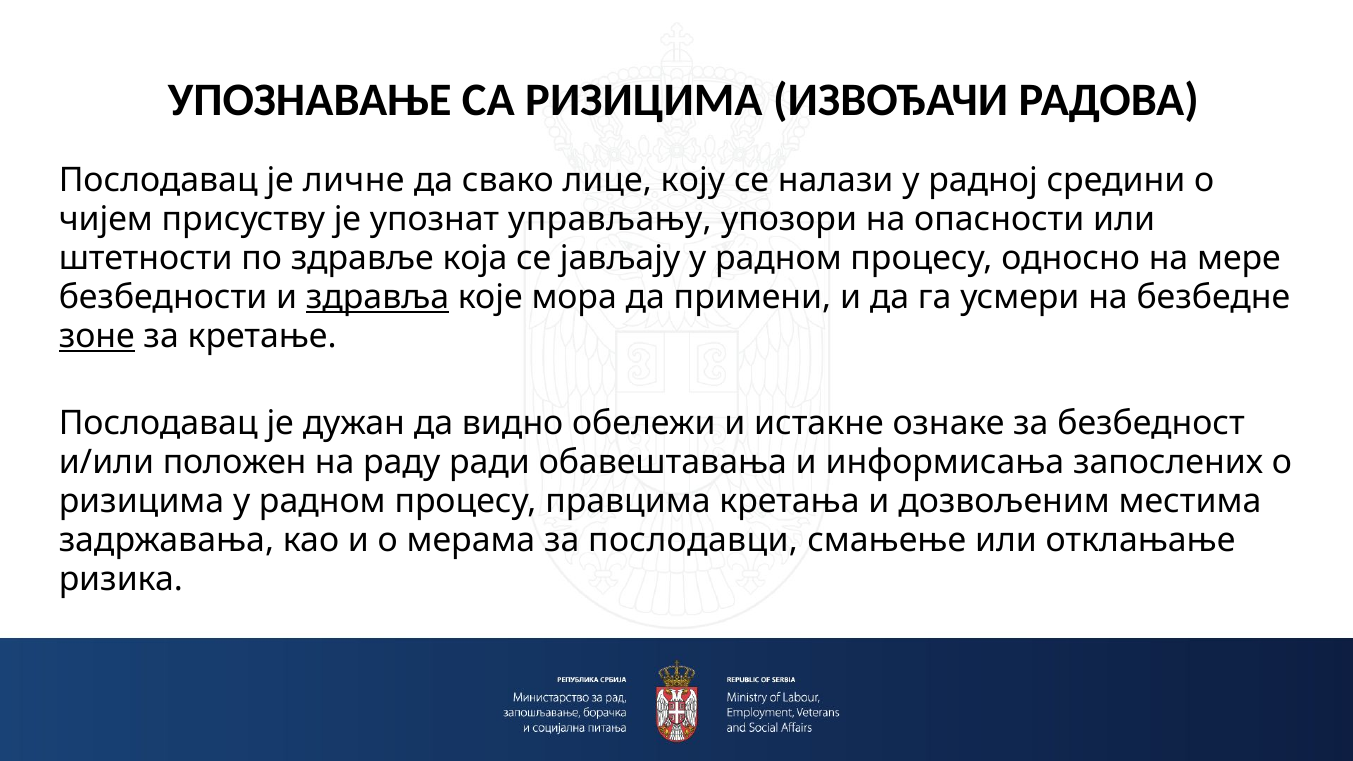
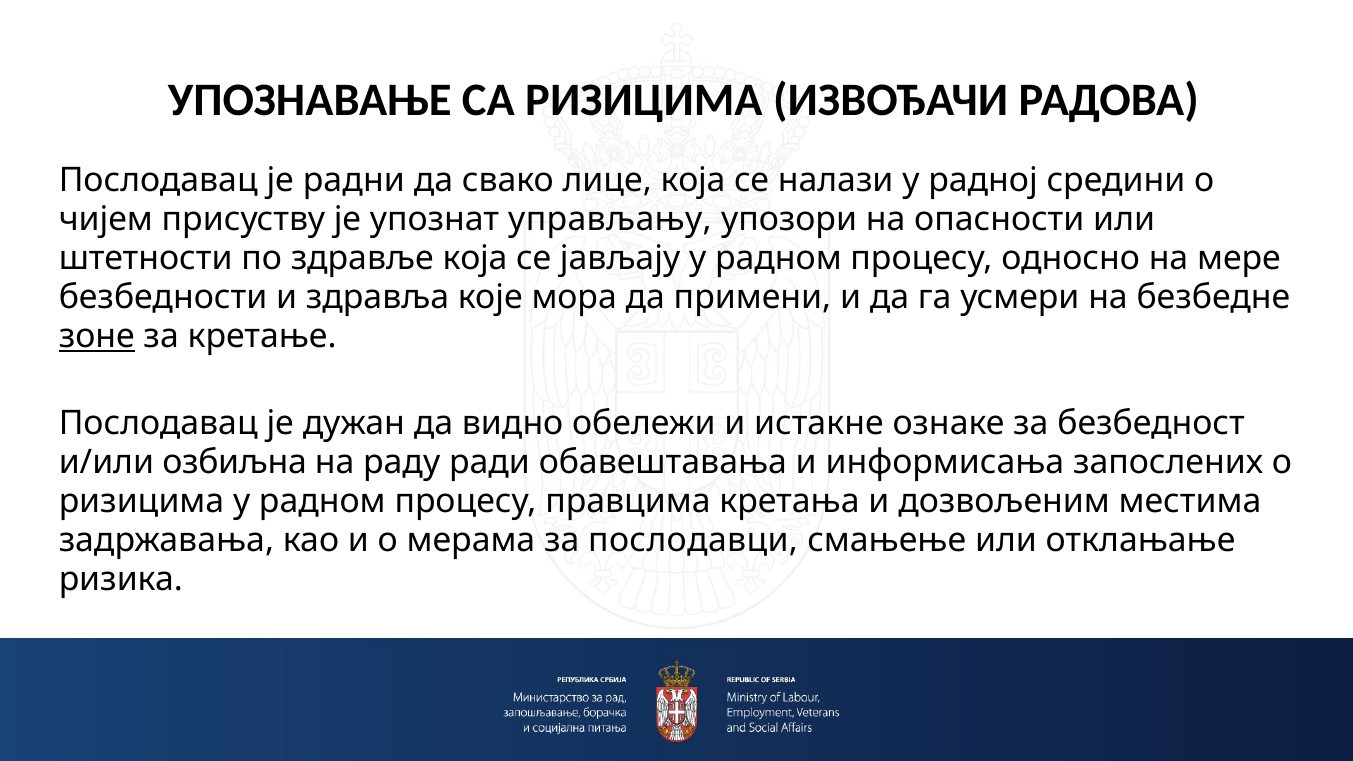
личне: личне -> радни (354, 180)
лице коју: коју -> која (693, 180)
здравља underline: present -> none (378, 297)
положен: положен -> озбиљна (235, 463)
